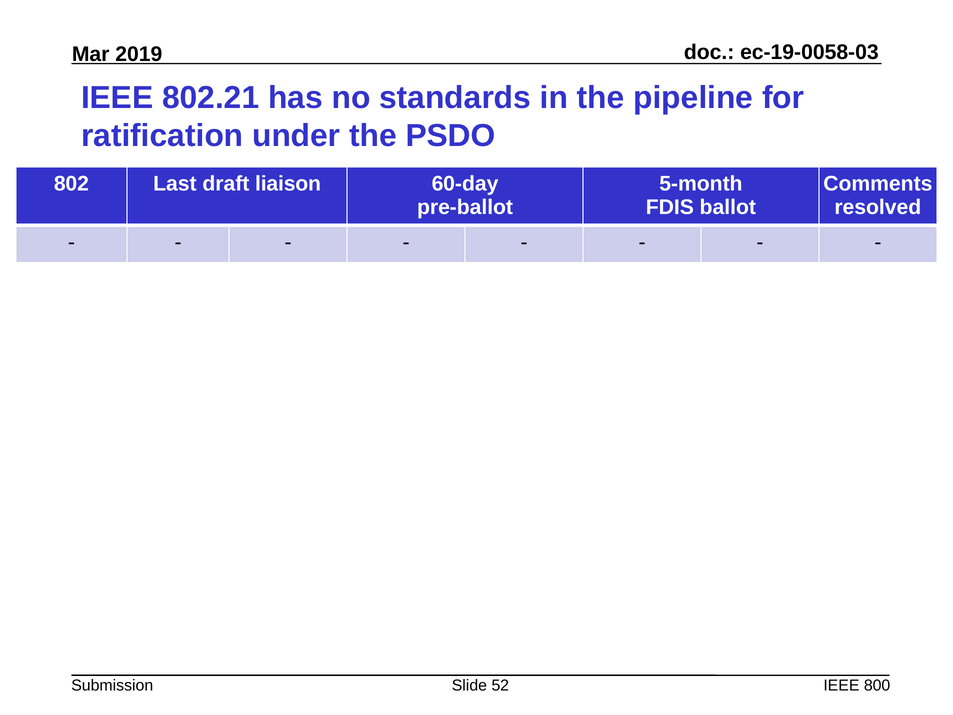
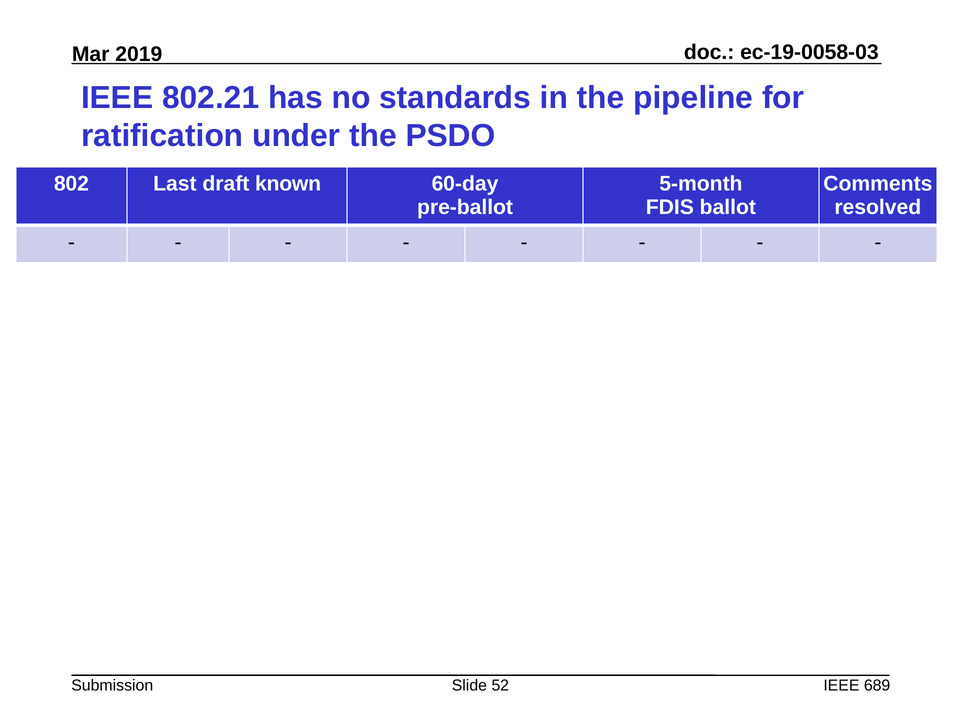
liaison: liaison -> known (288, 184)
800: 800 -> 689 (877, 685)
